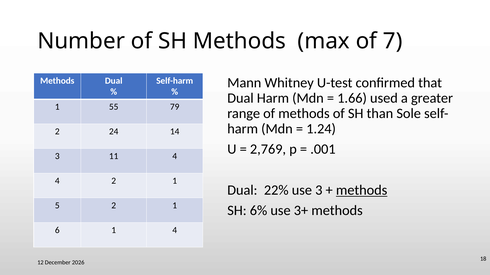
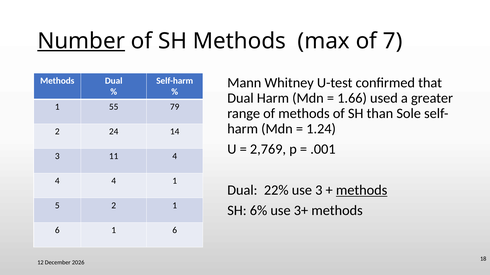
Number underline: none -> present (81, 41)
2: 2 -> 4 (114, 181)
6 1 4: 4 -> 6 (175, 231)
